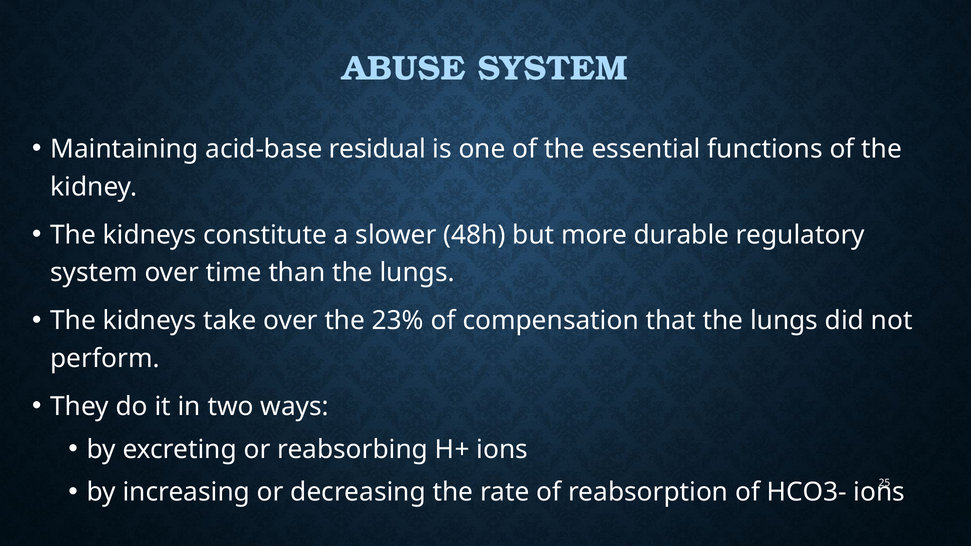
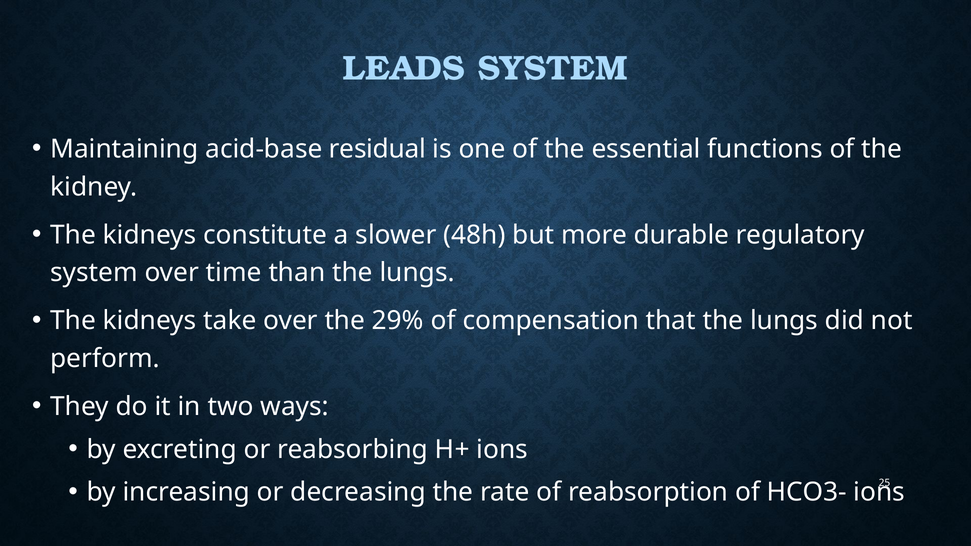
ABUSE: ABUSE -> LEADS (404, 69)
23%: 23% -> 29% (398, 321)
